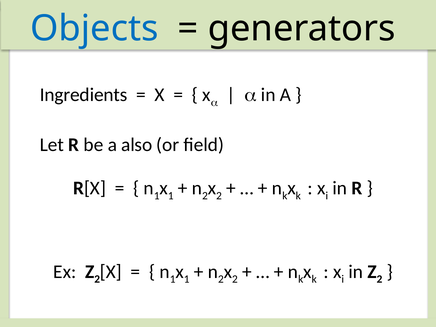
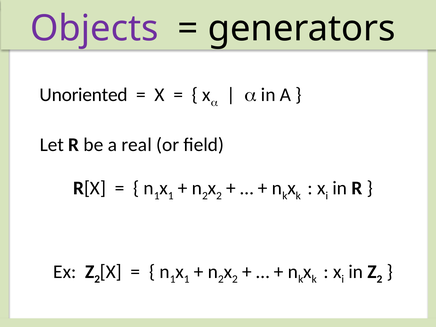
Objects colour: blue -> purple (94, 28)
Ingredients: Ingredients -> Unoriented (84, 95)
also: also -> real (137, 145)
